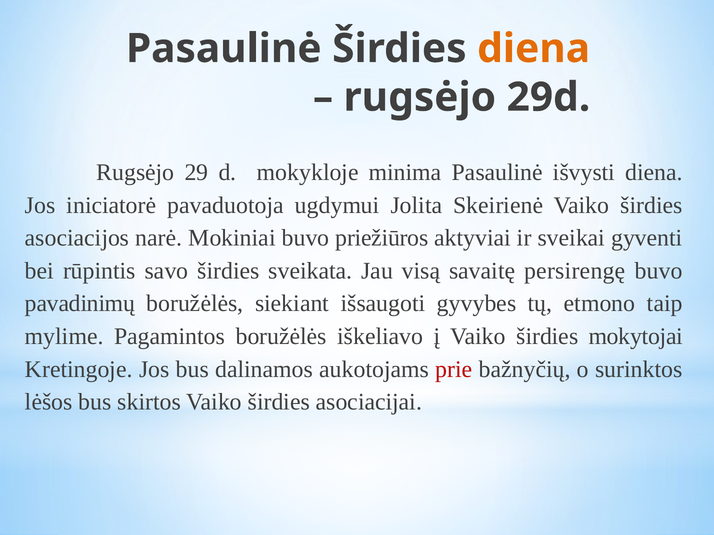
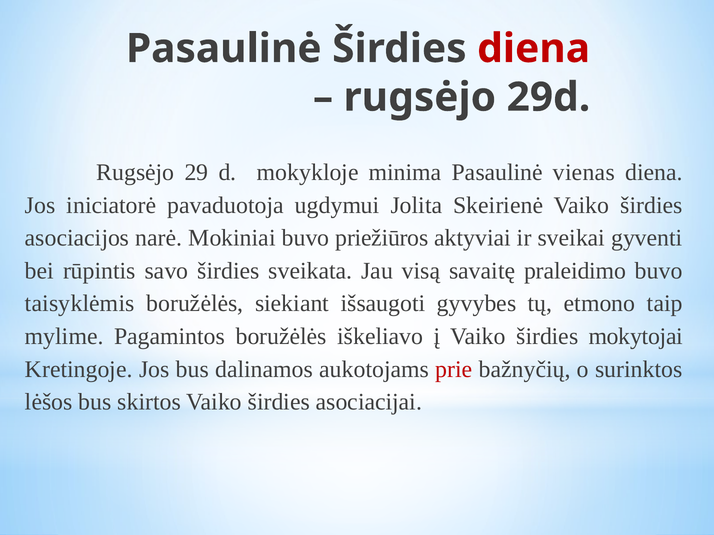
diena colour: orange -> red (534, 49)
išvysti: išvysti -> vienas (584, 173)
persirengę: persirengę -> praleidimo (575, 271)
pavadinimų: pavadinimų -> taisyklėmis (80, 304)
